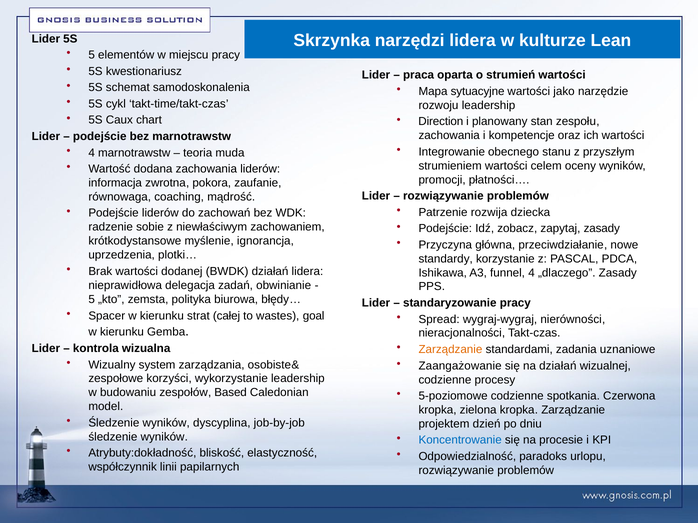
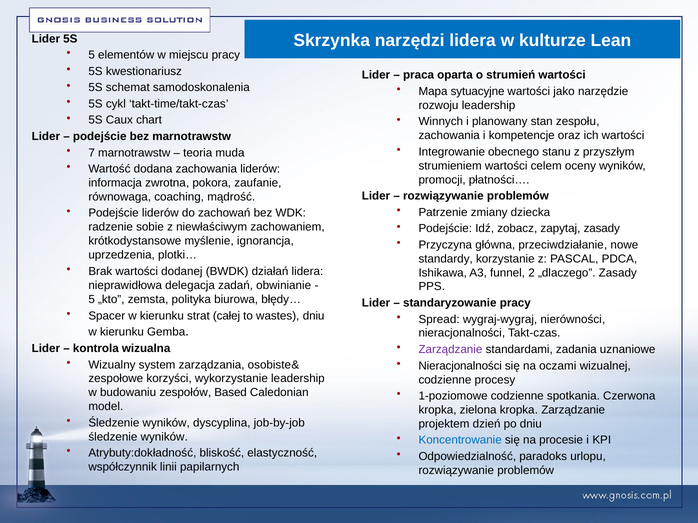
Direction: Direction -> Winnych (441, 122)
4: 4 -> 7 (92, 153)
rozwija: rozwija -> zmiany (489, 212)
funnel 4: 4 -> 2 (531, 273)
wastes goal: goal -> dniu (314, 316)
Zarządzanie colour: orange -> purple (450, 350)
Zaangażowanie: Zaangażowanie -> Nieracjonalności (460, 366)
na działań: działań -> oczami (558, 366)
5-poziomowe: 5-poziomowe -> 1-poziomowe (453, 396)
